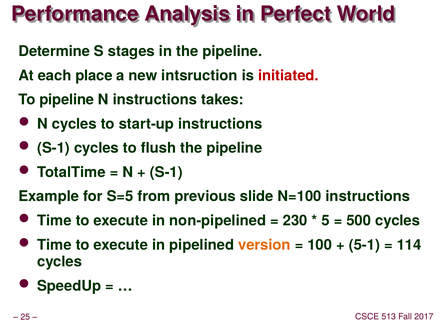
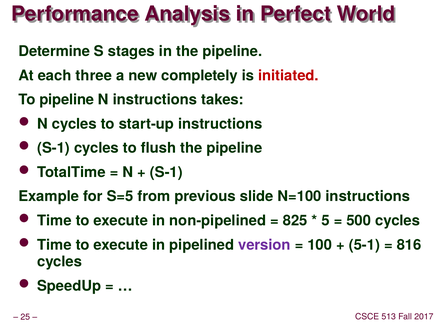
place: place -> three (94, 76)
intsruction: intsruction -> completely (199, 76)
230: 230 -> 825 (295, 221)
version colour: orange -> purple (264, 245)
114: 114 -> 816 (409, 245)
